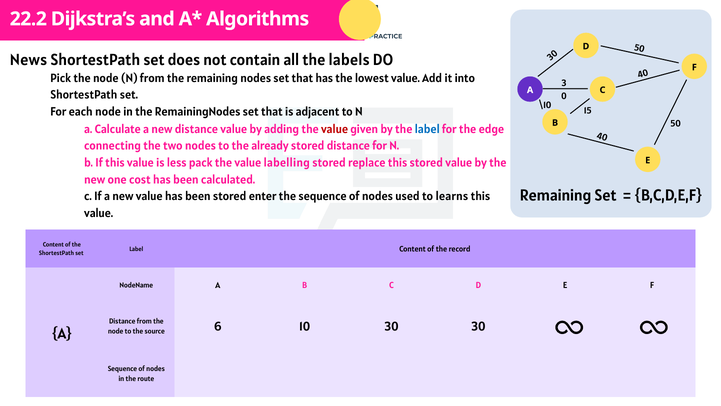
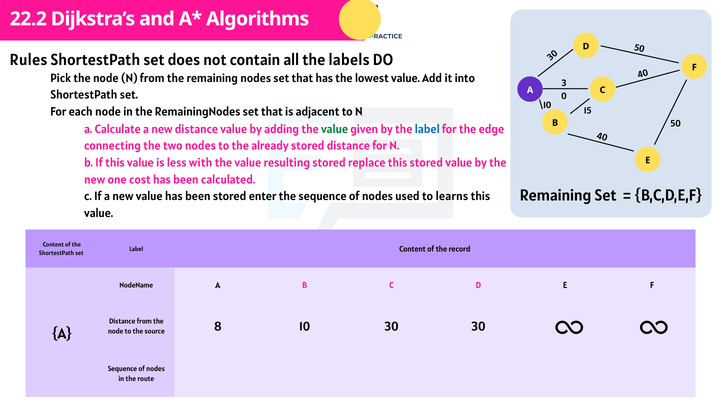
News: News -> Rules (29, 60)
value colour: red -> green (335, 129)
pack: pack -> with (201, 163)
labelling: labelling -> resulting (287, 163)
6: 6 -> 8 (218, 326)
